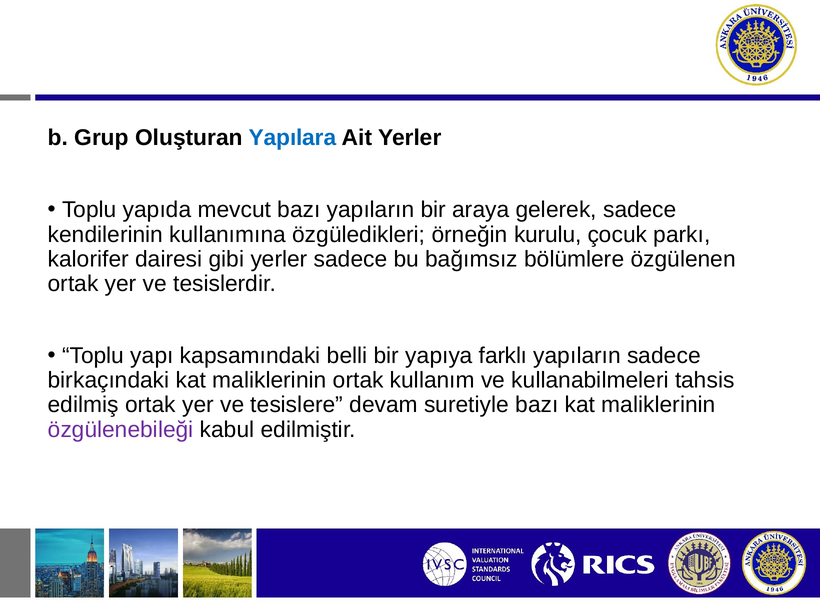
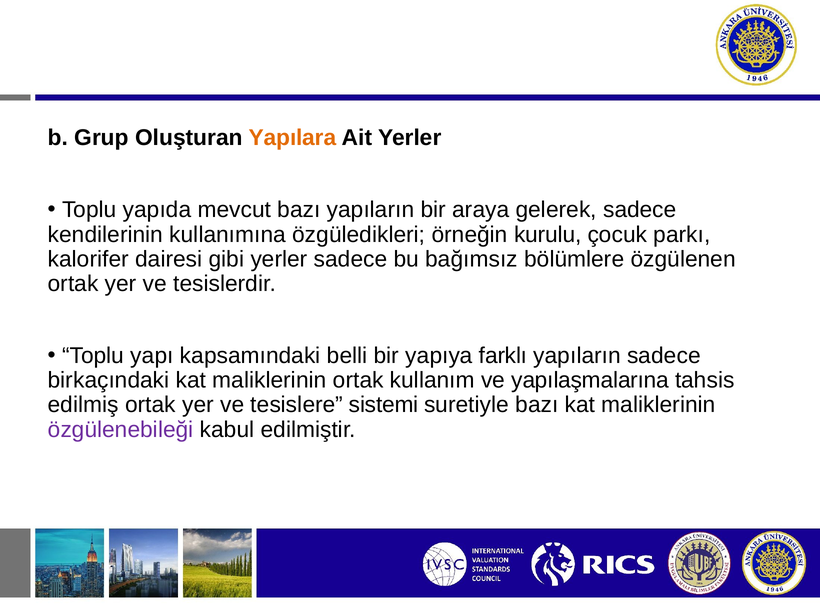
Yapılara colour: blue -> orange (293, 138)
kullanabilmeleri: kullanabilmeleri -> yapılaşmalarına (590, 380)
devam: devam -> sistemi (384, 405)
